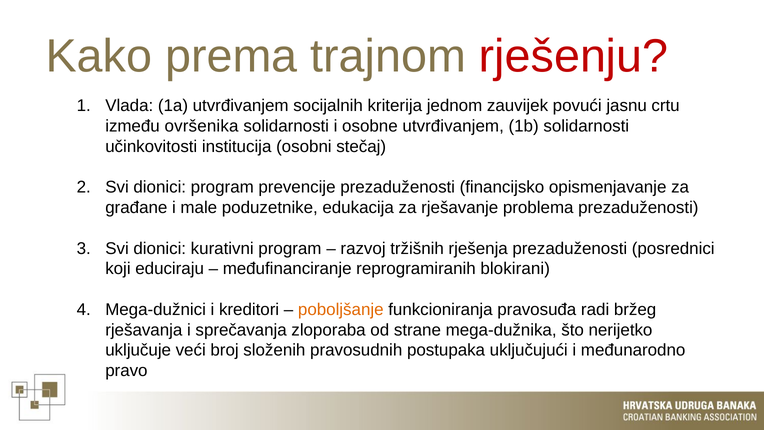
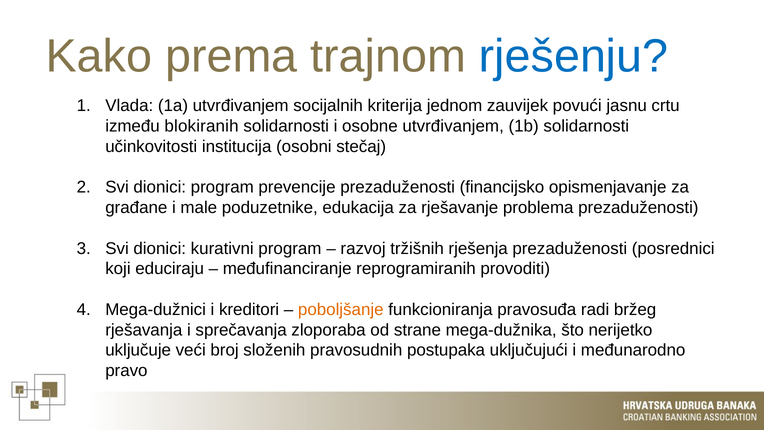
rješenju colour: red -> blue (574, 56)
ovršenika: ovršenika -> blokiranih (202, 126)
blokirani: blokirani -> provoditi (515, 269)
